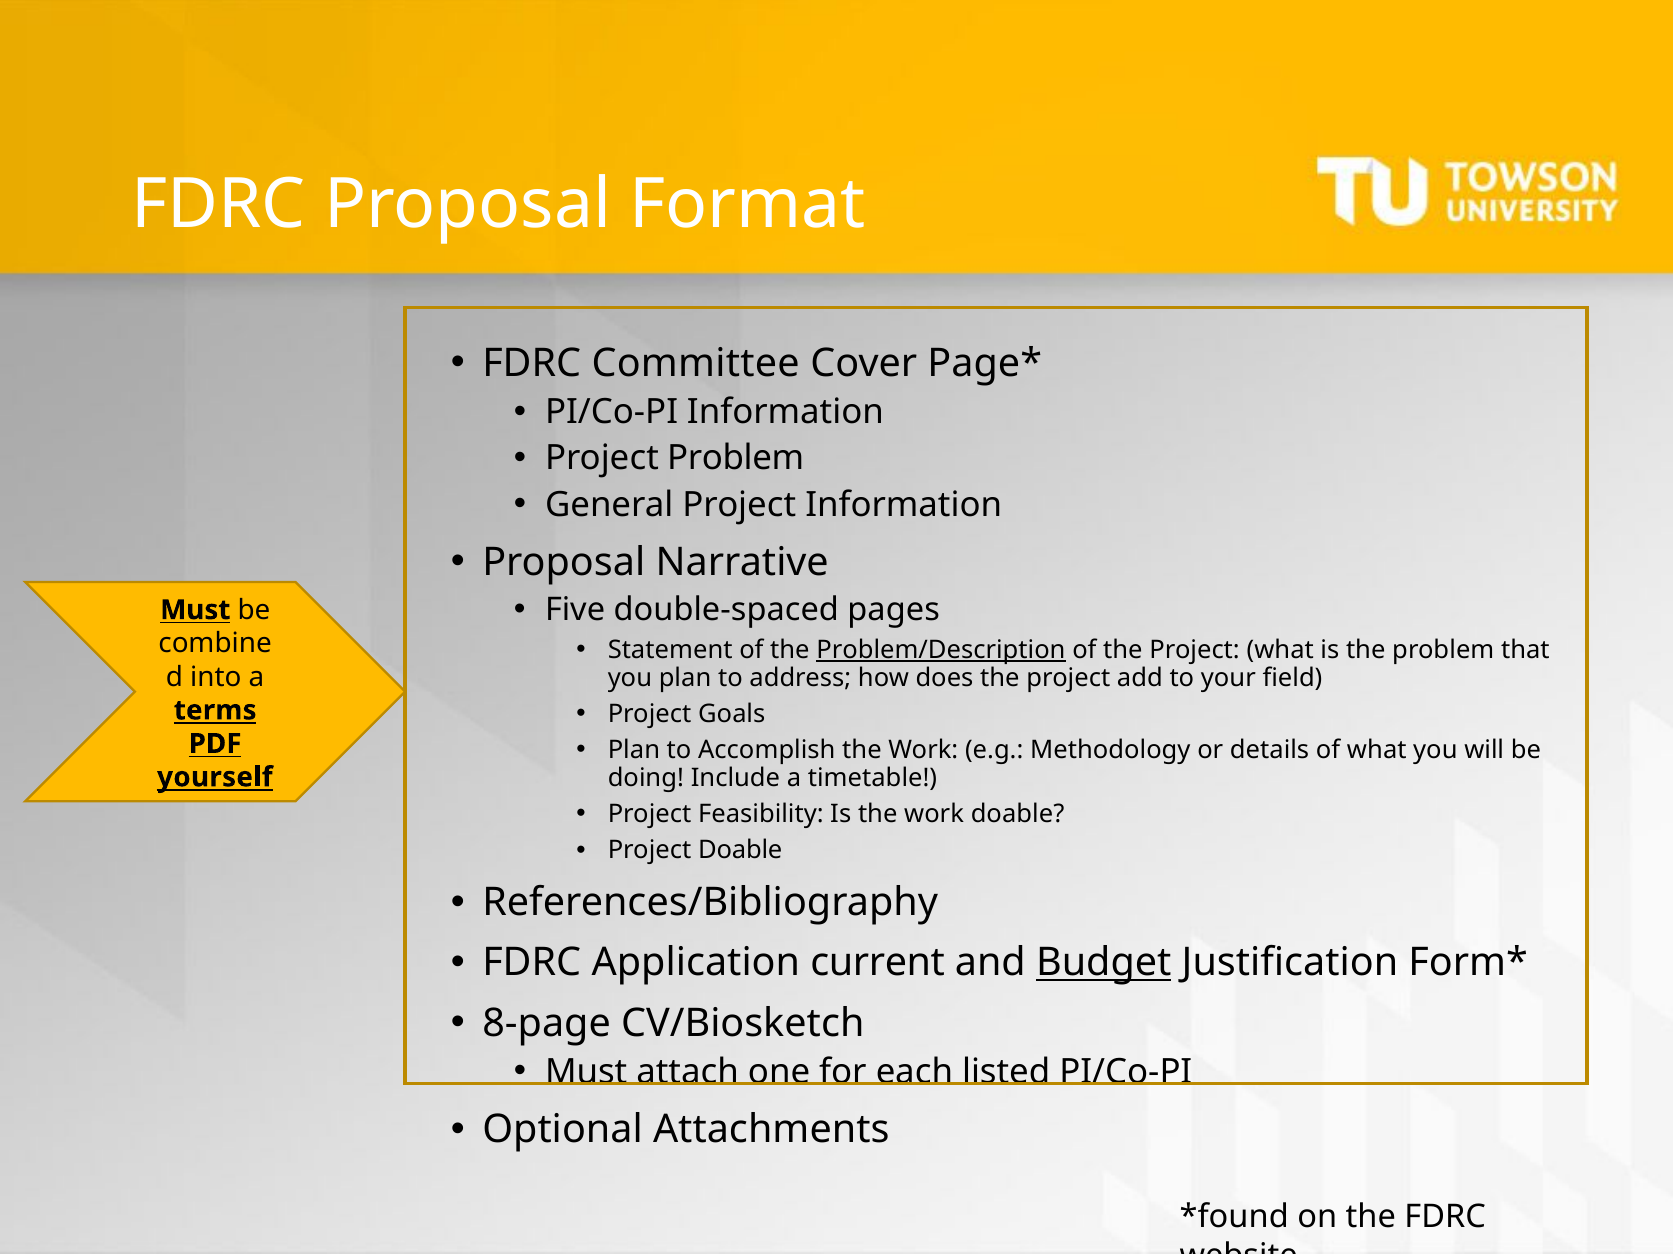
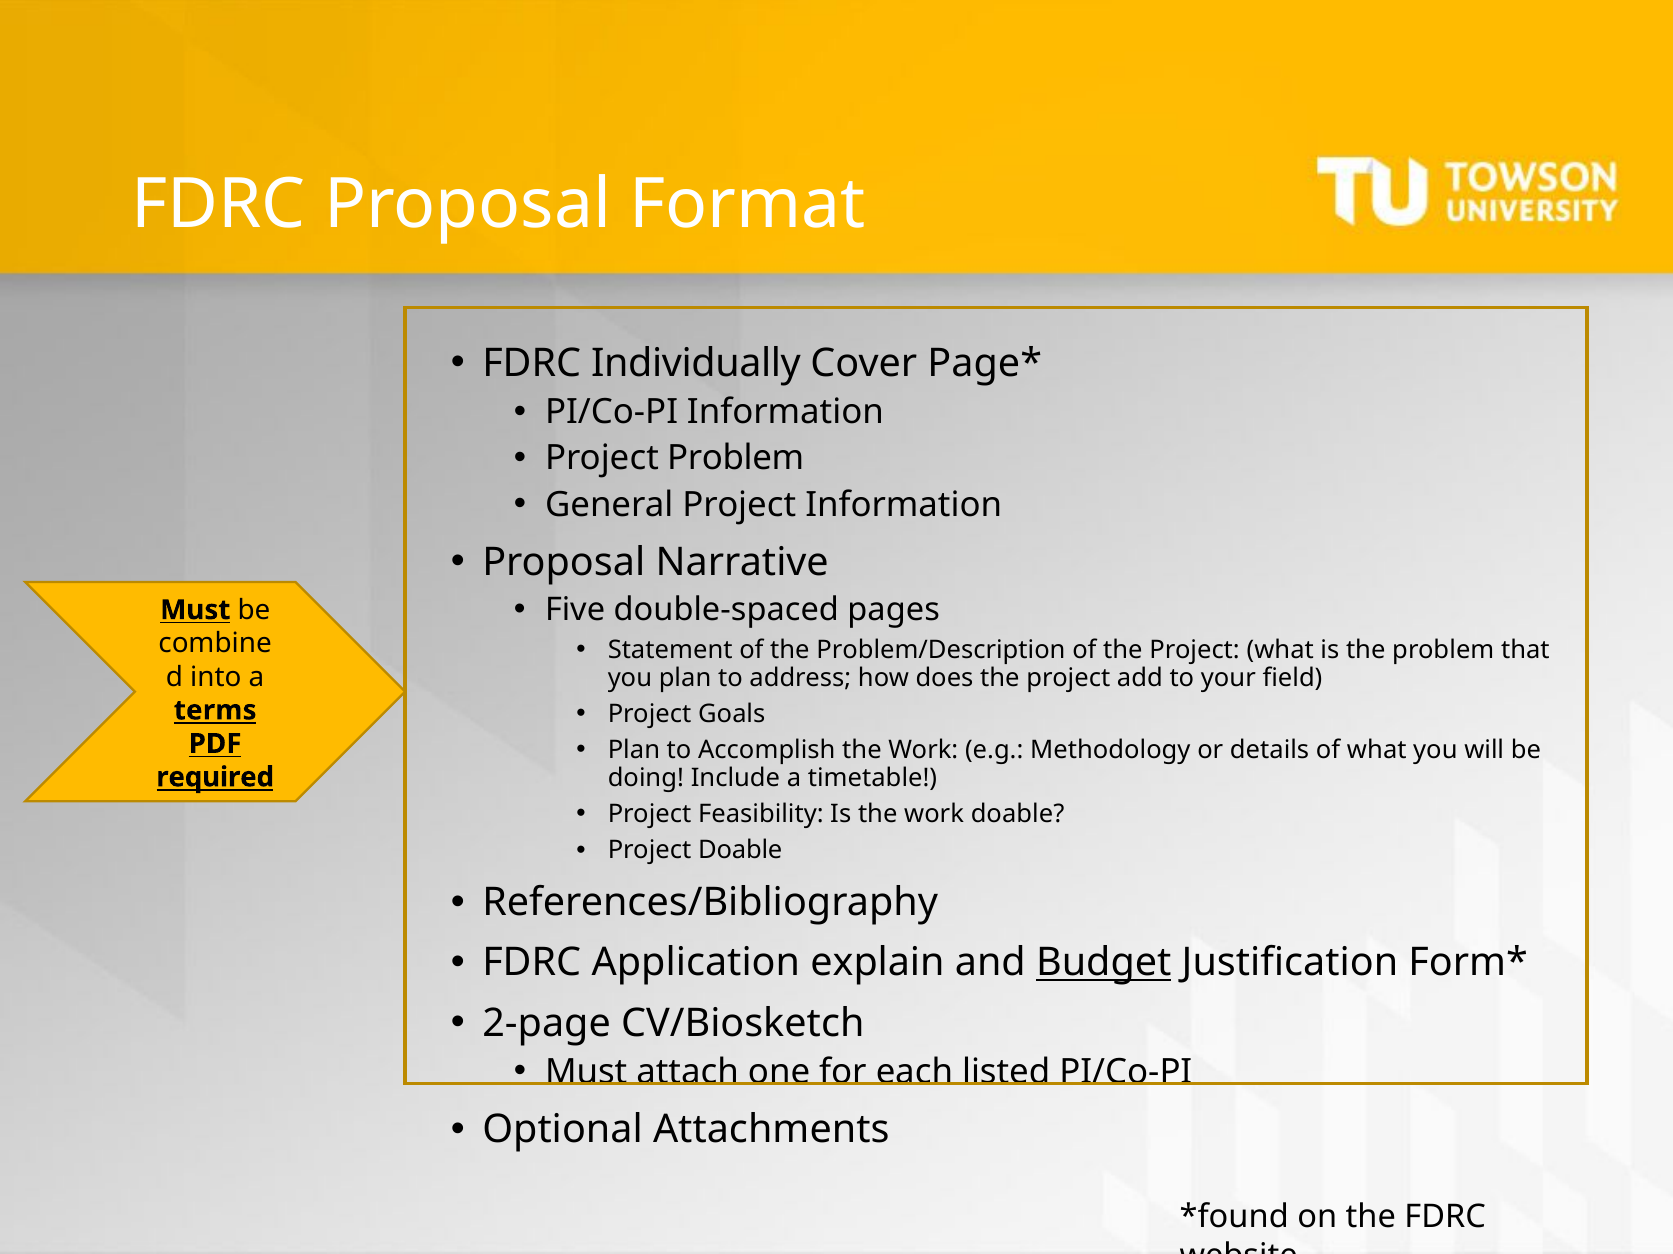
Committee: Committee -> Individually (696, 363)
Problem/Description underline: present -> none (941, 651)
yourself: yourself -> required (215, 778)
current: current -> explain (877, 963)
8-page: 8-page -> 2-page (547, 1024)
